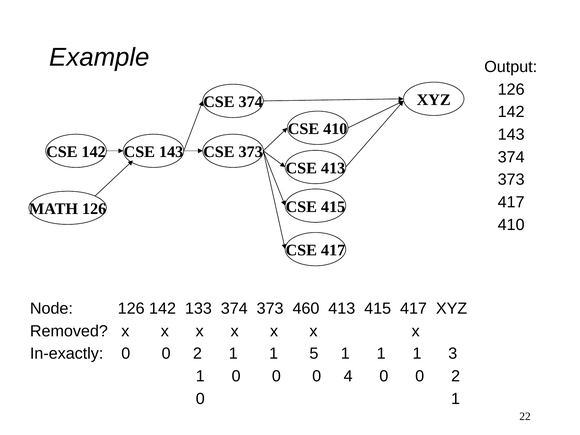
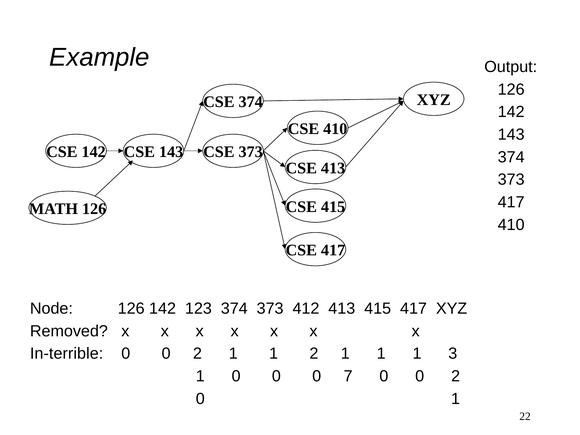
133: 133 -> 123 (198, 309)
460: 460 -> 412 (306, 309)
In-exactly: In-exactly -> In-terrible (67, 354)
1 5: 5 -> 2 (314, 354)
4: 4 -> 7 (348, 376)
